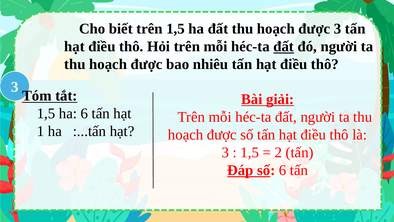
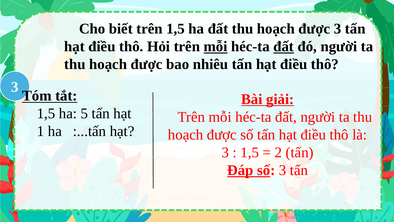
mỗi underline: none -> present (216, 47)
ha 6: 6 -> 5 (84, 113)
số 6: 6 -> 3 (283, 170)
